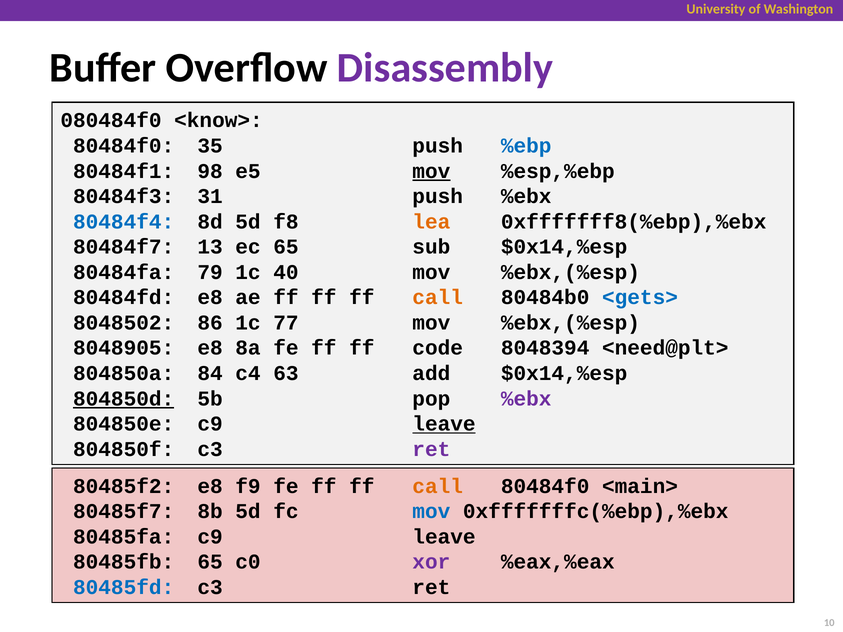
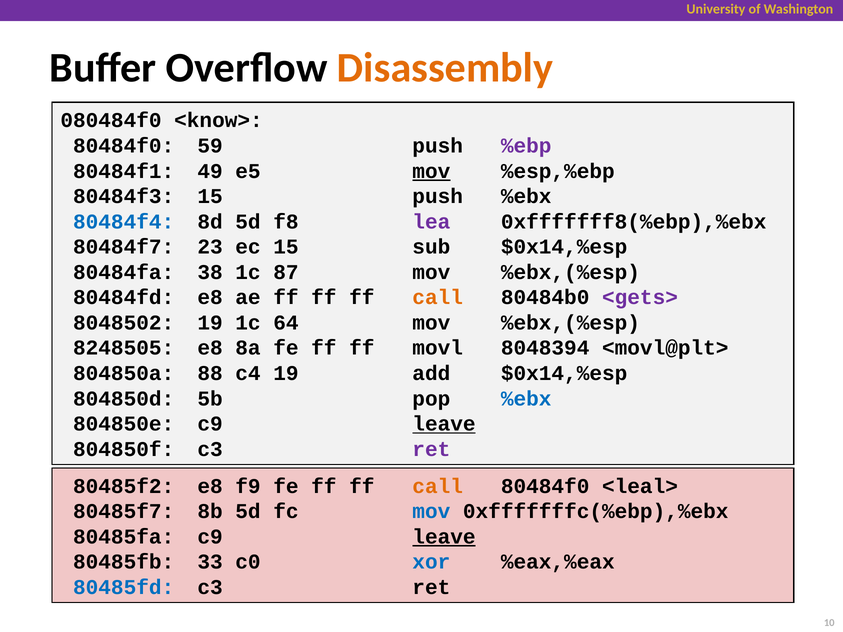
Disassembly colour: purple -> orange (445, 68)
35: 35 -> 59 (210, 146)
%ebp colour: blue -> purple (526, 146)
98: 98 -> 49 (210, 171)
80484f3 31: 31 -> 15 (210, 196)
lea colour: orange -> purple (431, 222)
13: 13 -> 23 (210, 247)
ec 65: 65 -> 15 (286, 247)
79: 79 -> 38 (210, 272)
40: 40 -> 87 (286, 272)
<gets> colour: blue -> purple (640, 298)
8048502 86: 86 -> 19 (210, 323)
77: 77 -> 64 (286, 323)
8048905: 8048905 -> 8248505 (124, 348)
code: code -> movl (438, 348)
<need@plt>: <need@plt> -> <movl@plt> (665, 348)
84: 84 -> 88 (210, 373)
c4 63: 63 -> 19 (286, 373)
804850d underline: present -> none (124, 399)
%ebx colour: purple -> blue (526, 399)
<main>: <main> -> <leal> (640, 486)
leave underline: none -> present (444, 537)
80485fb 65: 65 -> 33 (210, 562)
xor colour: purple -> blue (431, 562)
